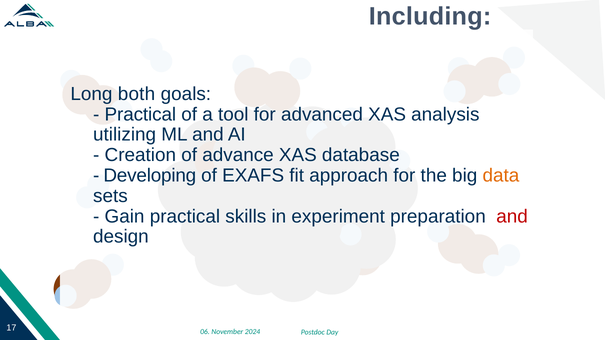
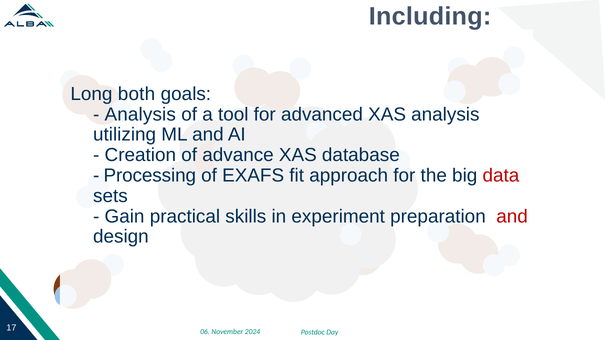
Practical: Practical -> Analysis (140, 114)
Developing: Developing -> Processing (150, 176)
data colour: orange -> red (501, 176)
